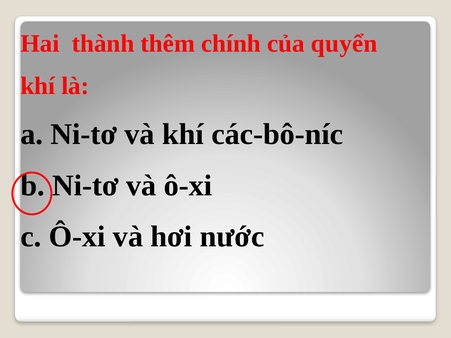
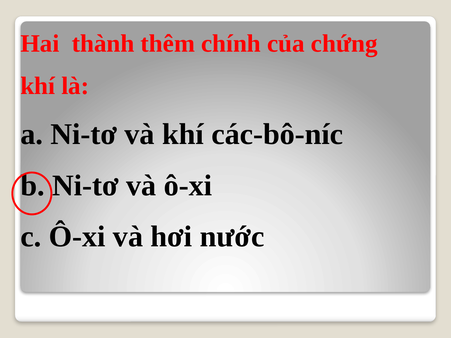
quyển: quyển -> chứng (344, 43)
